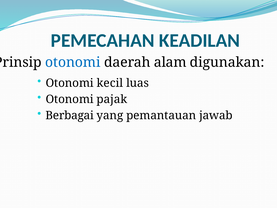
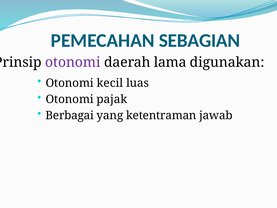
KEADILAN: KEADILAN -> SEBAGIAN (200, 41)
otonomi colour: blue -> purple (73, 62)
alam: alam -> lama (170, 62)
pemantauan: pemantauan -> ketentraman (161, 115)
